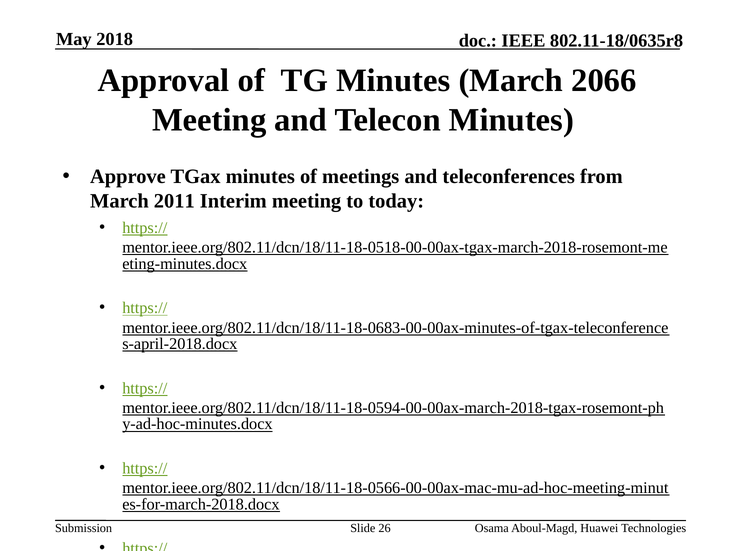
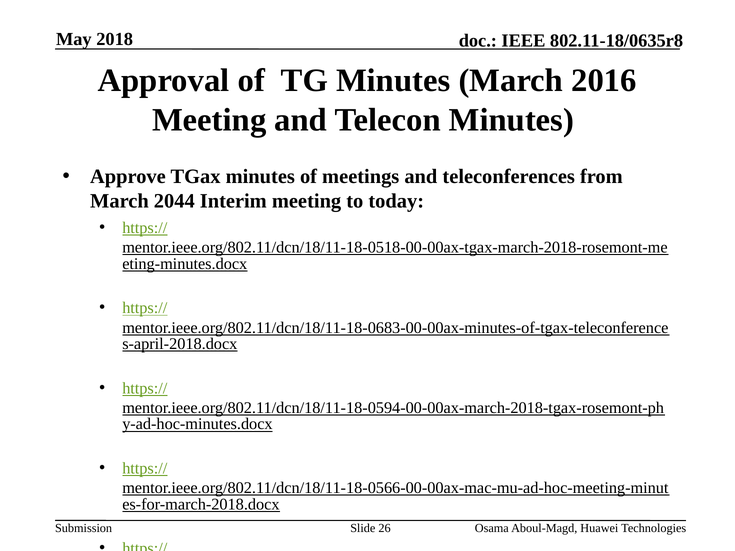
2066: 2066 -> 2016 (604, 81)
2011: 2011 -> 2044 (174, 201)
